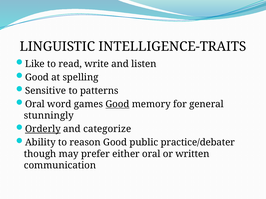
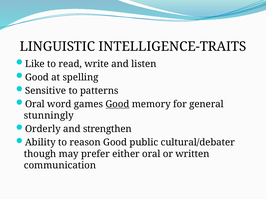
Orderly underline: present -> none (43, 129)
categorize: categorize -> strengthen (107, 129)
practice/debater: practice/debater -> cultural/debater (198, 143)
